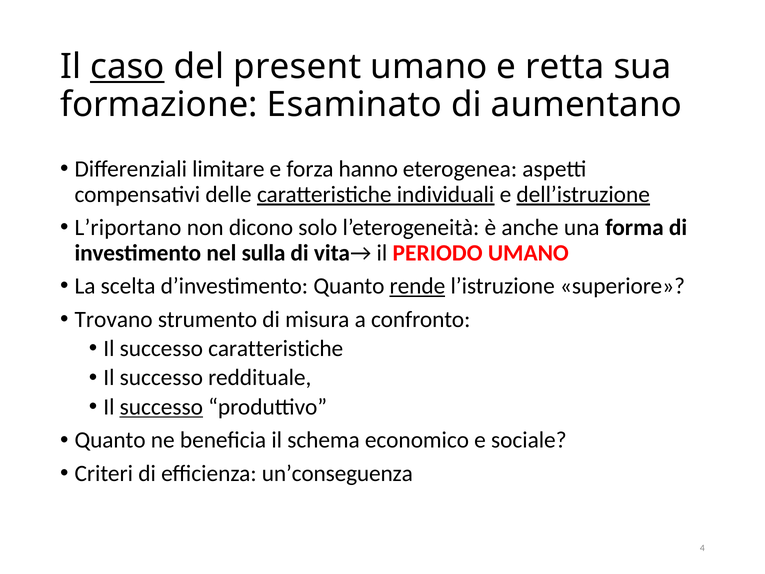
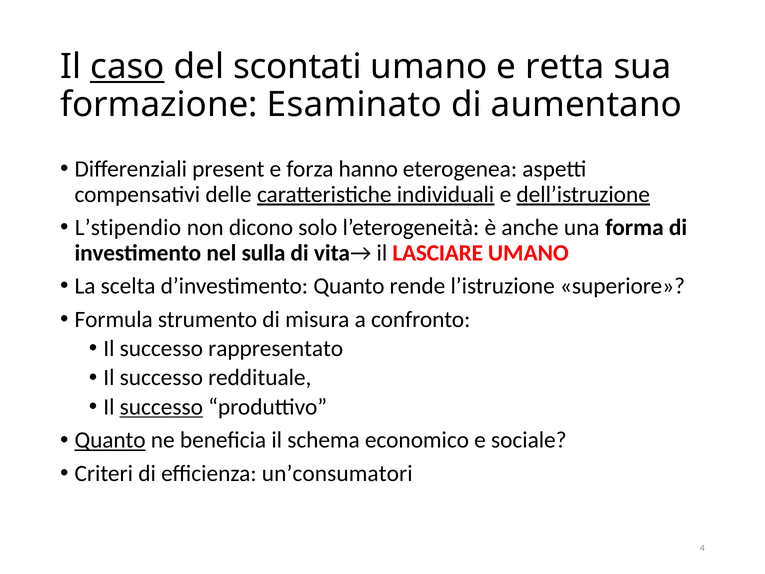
present: present -> scontati (298, 67)
limitare: limitare -> present (228, 169)
L’riportano: L’riportano -> L’stipendio (128, 227)
PERIODO: PERIODO -> LASCIARE (438, 253)
rende underline: present -> none (417, 286)
Trovano: Trovano -> Formula (114, 319)
successo caratteristiche: caratteristiche -> rappresentato (276, 348)
Quanto underline: none -> present (110, 440)
un’conseguenza: un’conseguenza -> un’consumatori (337, 473)
